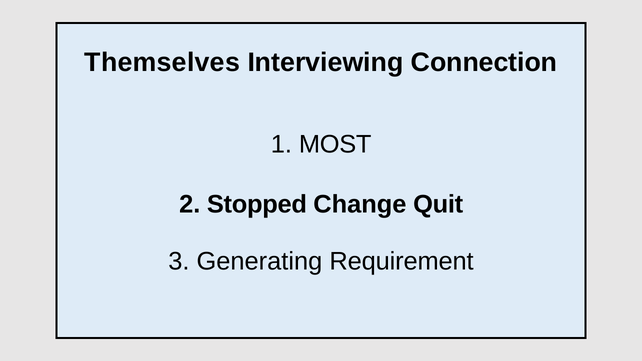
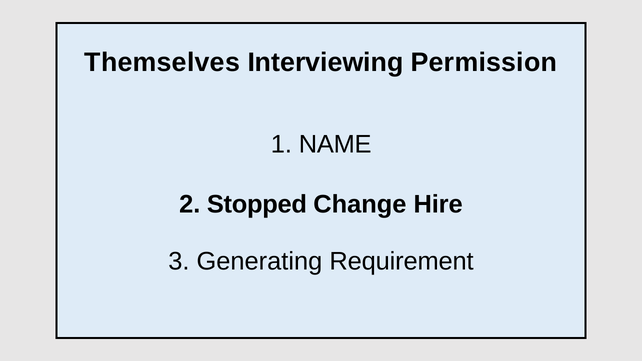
Connection: Connection -> Permission (484, 62)
MOST: MOST -> NAME (335, 145)
Quit: Quit -> Hire (438, 204)
